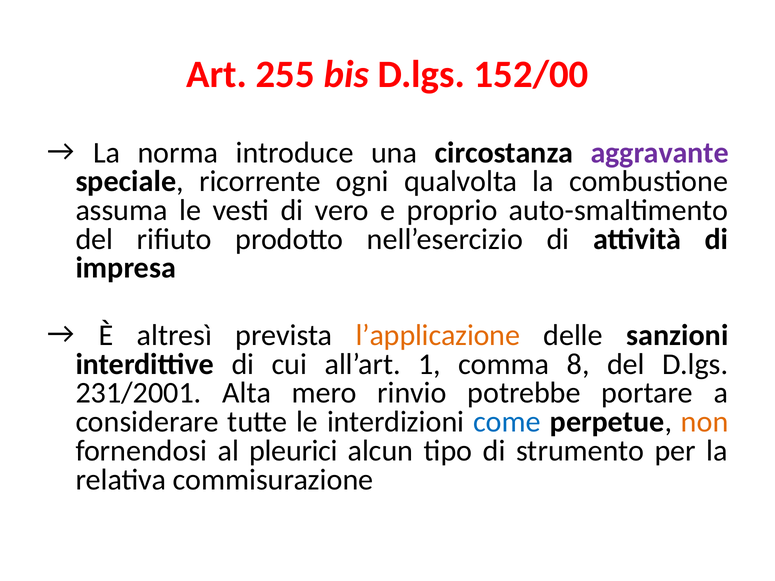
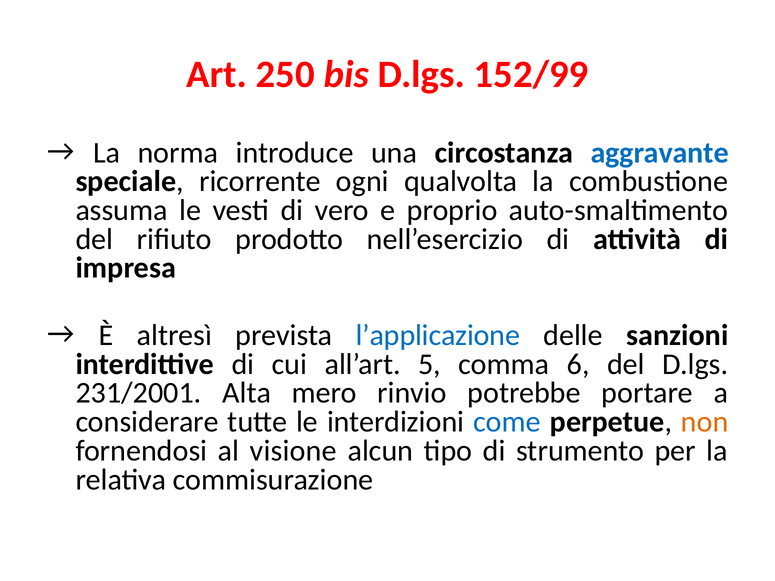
255: 255 -> 250 (285, 74)
152/00: 152/00 -> 152/99 (531, 74)
aggravante colour: purple -> blue (660, 153)
l’applicazione colour: orange -> blue (438, 335)
1: 1 -> 5 (430, 364)
8: 8 -> 6 (578, 364)
pleurici: pleurici -> visione (293, 451)
